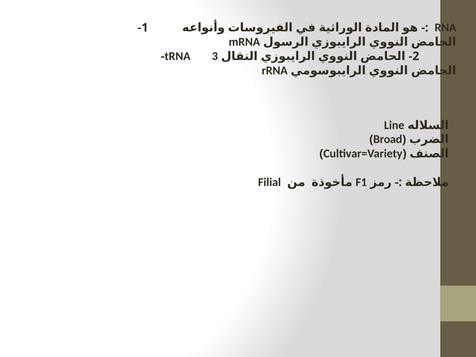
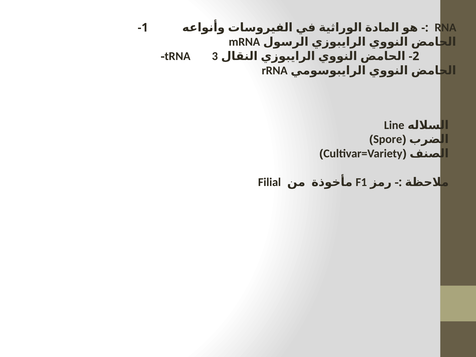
Broad: Broad -> Spore (388, 139)
